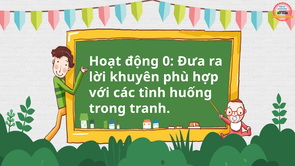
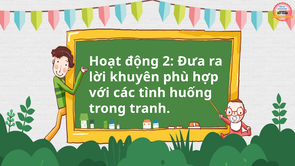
0: 0 -> 2 (168, 61)
